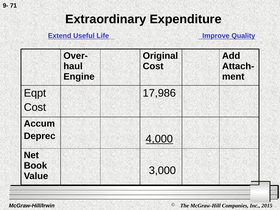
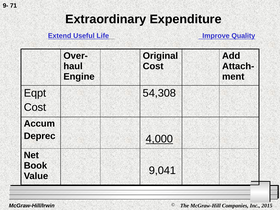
17,986: 17,986 -> 54,308 (159, 93)
3,000: 3,000 -> 9,041 (162, 170)
